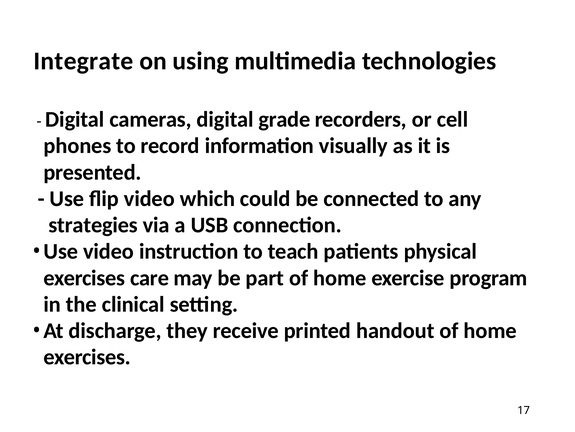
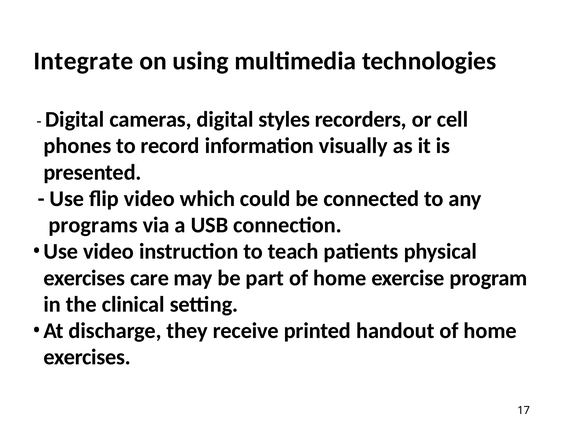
grade: grade -> styles (284, 119)
strategies: strategies -> programs (93, 225)
